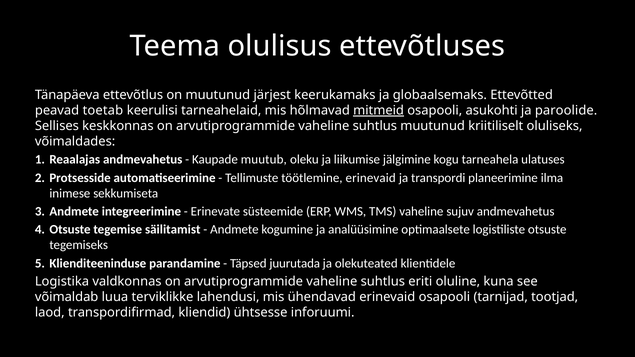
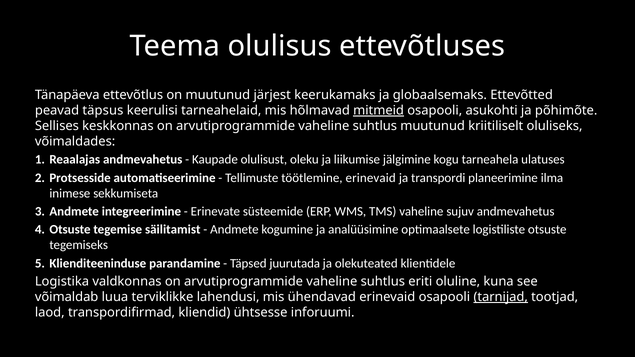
toetab: toetab -> täpsus (103, 111)
paroolide: paroolide -> põhimõte (566, 111)
muutub: muutub -> olulisust (264, 160)
tarnijad underline: none -> present (501, 297)
